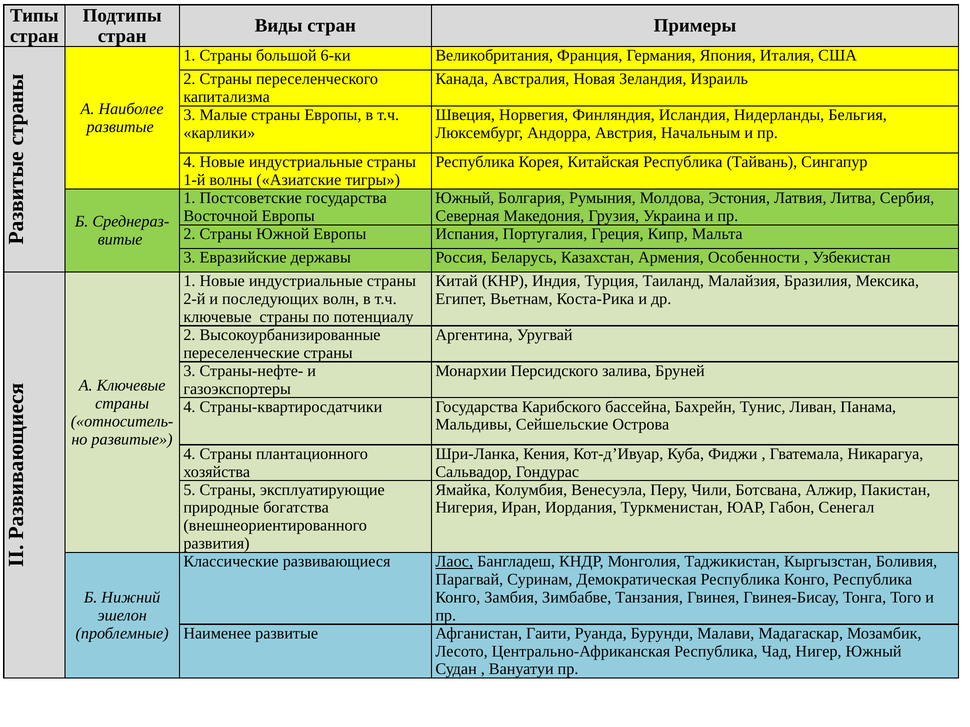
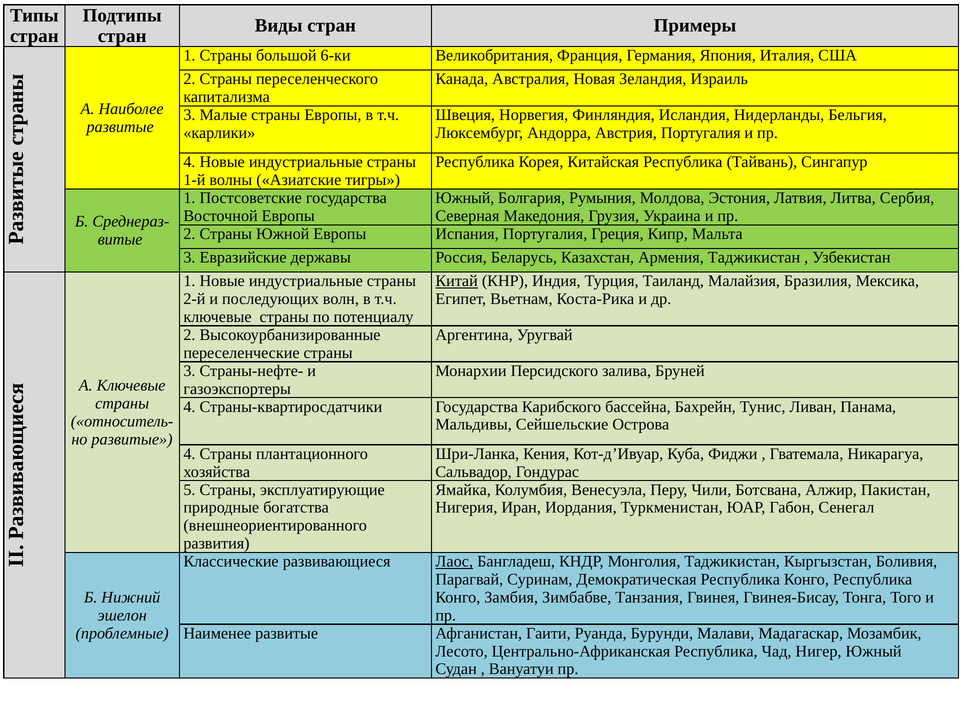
Австрия Начальным: Начальным -> Португалия (701, 133)
Армения Особенности: Особенности -> Таджикистан (754, 258)
Китай underline: none -> present (457, 281)
